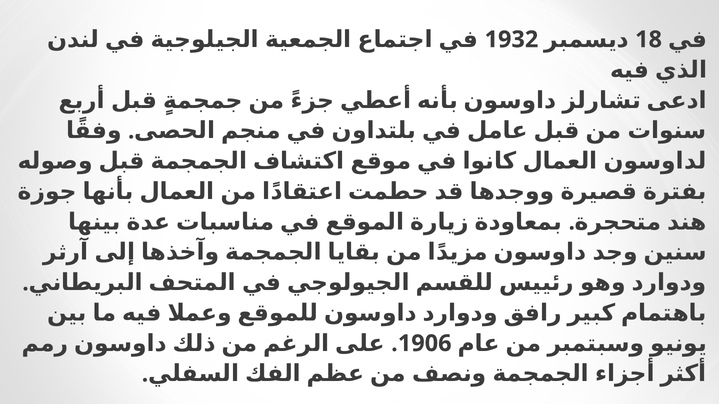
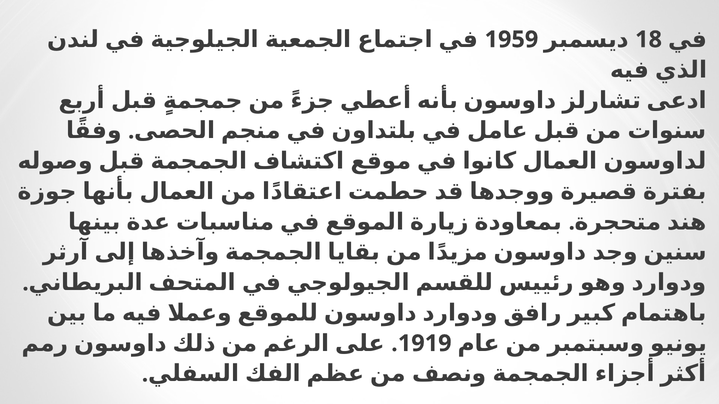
1932: 1932 -> 1959 (511, 40)
1906: 1906 -> 1919 (425, 344)
